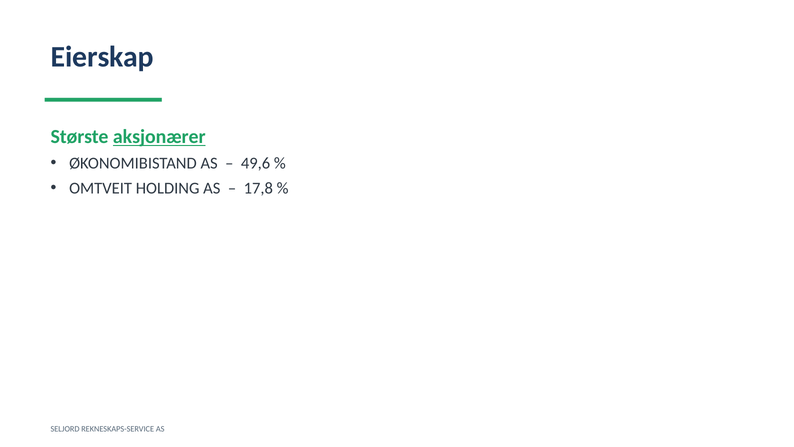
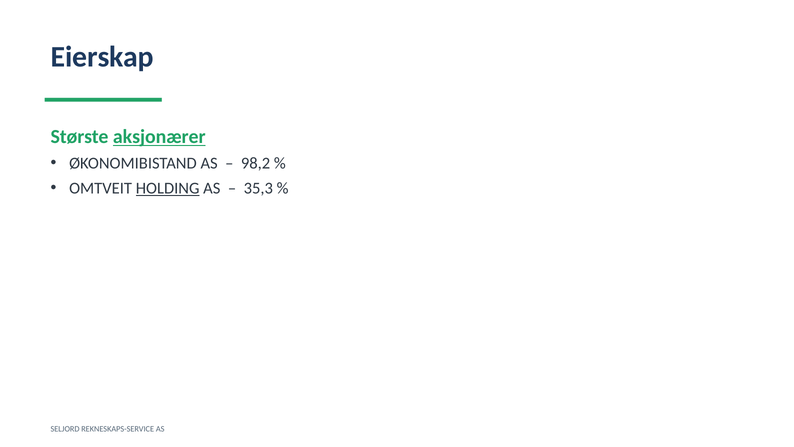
49,6: 49,6 -> 98,2 (256, 163)
HOLDING underline: none -> present (168, 188)
17,8: 17,8 -> 35,3 (258, 188)
